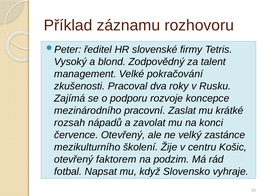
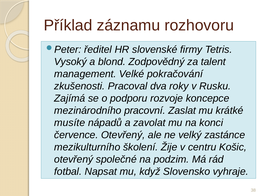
rozsah: rozsah -> musíte (70, 123)
faktorem: faktorem -> společné (116, 160)
